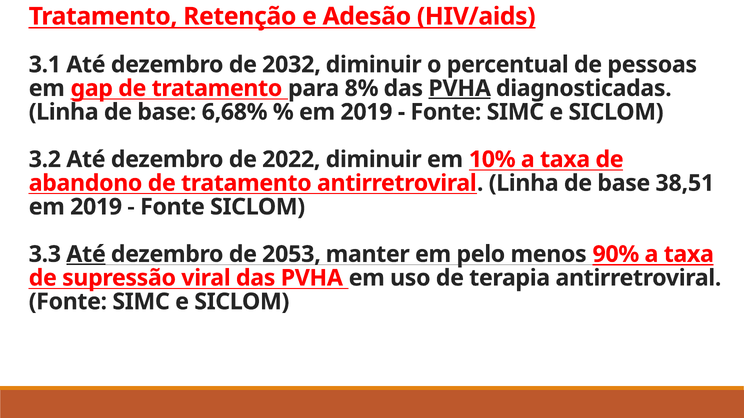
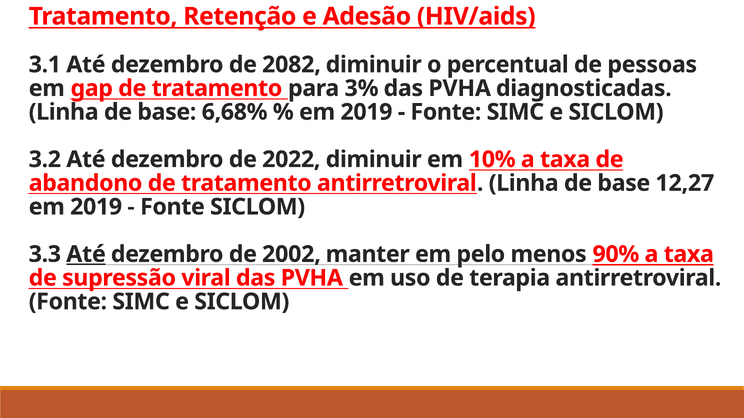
2032: 2032 -> 2082 (291, 65)
8%: 8% -> 3% (362, 88)
PVHA underline: present -> none (460, 88)
38,51: 38,51 -> 12,27 (685, 183)
2053: 2053 -> 2002 (291, 255)
